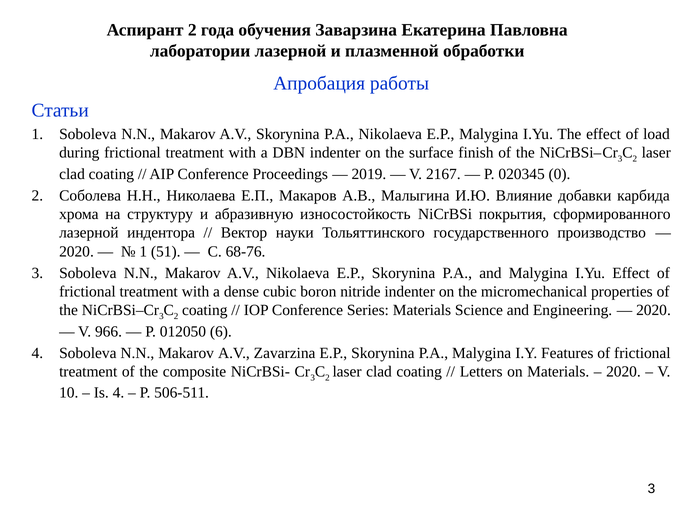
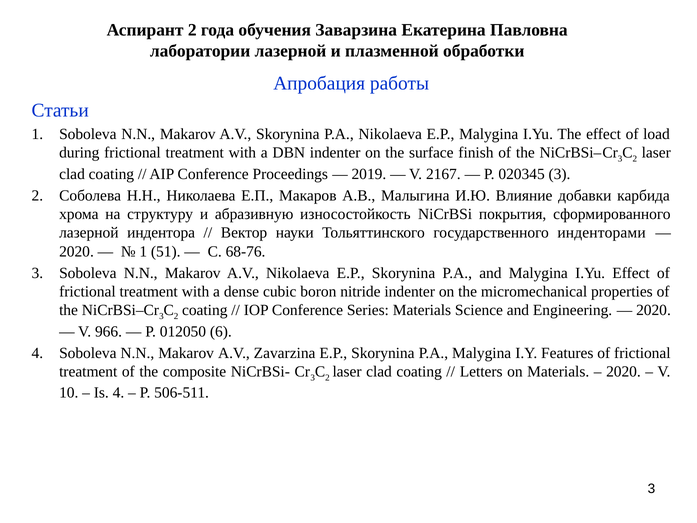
020345 0: 0 -> 3 (560, 174)
производство: производство -> инденторами (602, 233)
